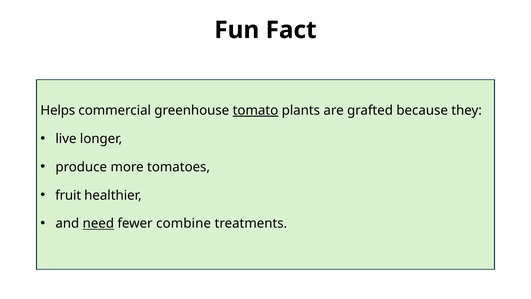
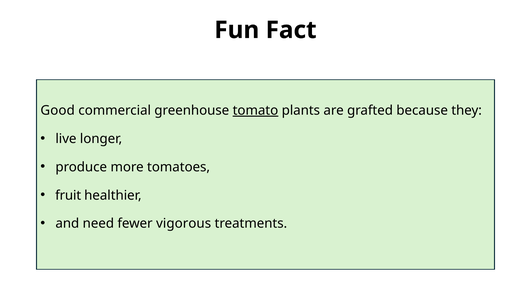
Helps: Helps -> Good (58, 110)
need underline: present -> none (98, 223)
combine: combine -> vigorous (184, 223)
